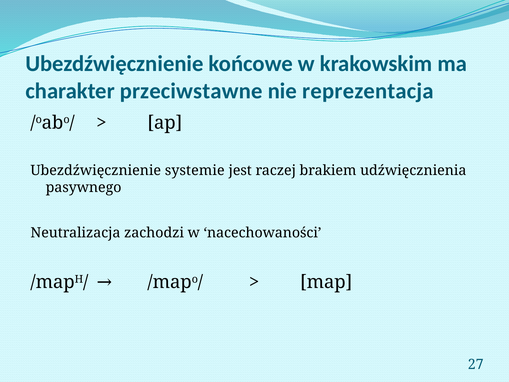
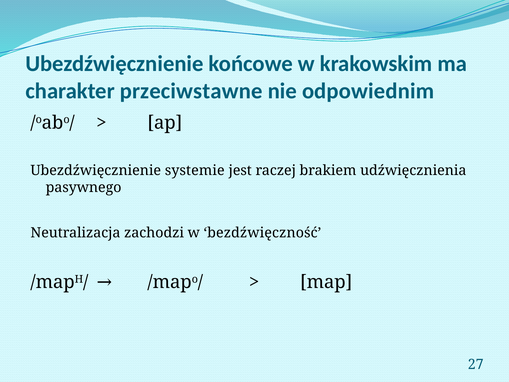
reprezentacja: reprezentacja -> odpowiednim (368, 91)
nacechowaności: nacechowaności -> bezdźwięczność (262, 233)
